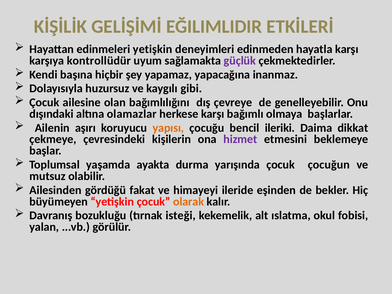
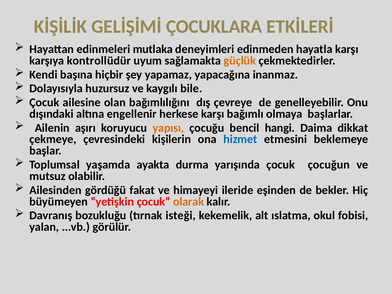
EĞILIMLIDIR: EĞILIMLIDIR -> ÇOCUKLARA (214, 26)
edinmeleri yetişkin: yetişkin -> mutlaka (153, 49)
güçlük colour: purple -> orange (240, 61)
gibi: gibi -> bile (191, 89)
olamazlar: olamazlar -> engellenir (132, 114)
ileriki: ileriki -> hangi (280, 128)
hizmet colour: purple -> blue (240, 139)
